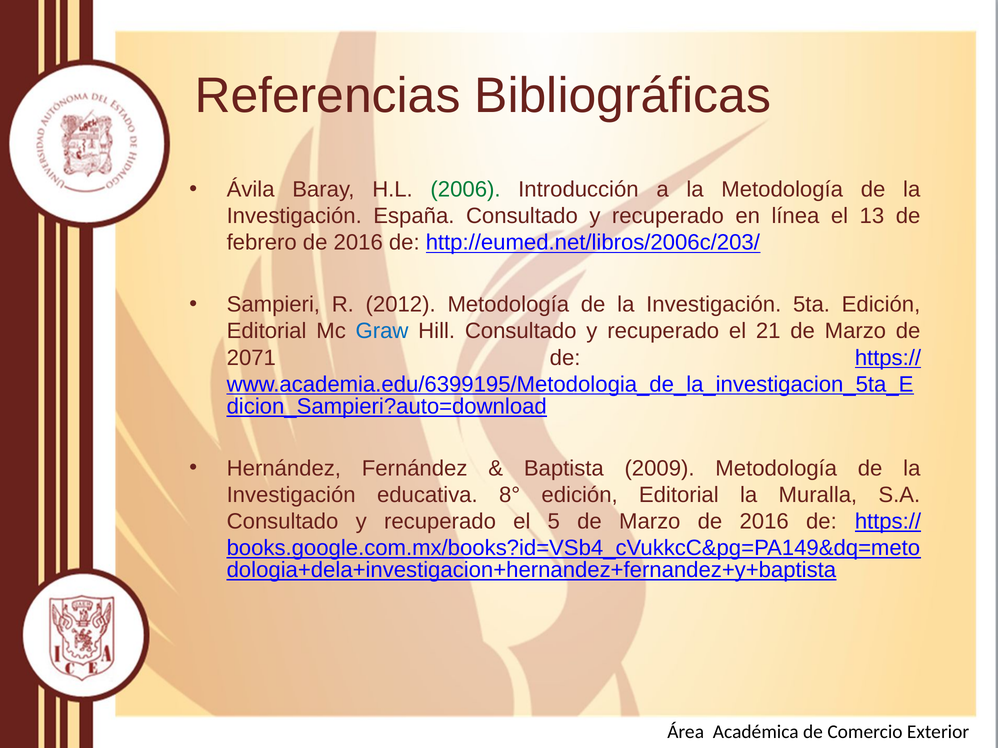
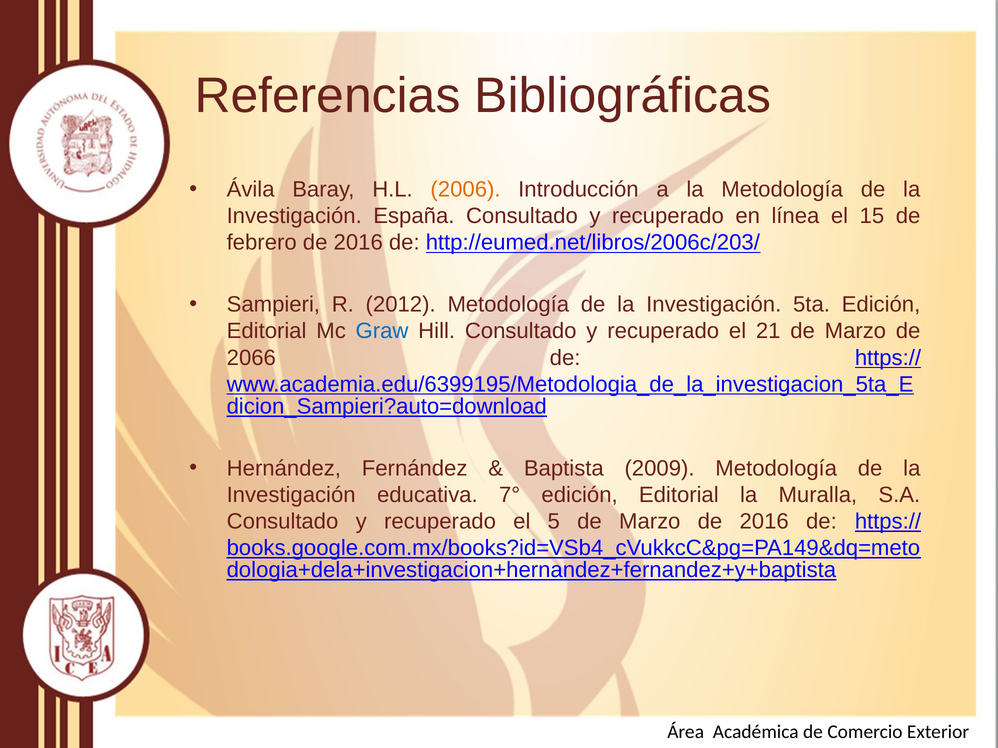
2006 colour: green -> orange (466, 190)
13: 13 -> 15 (872, 216)
2071: 2071 -> 2066 (251, 358)
8°: 8° -> 7° (510, 495)
